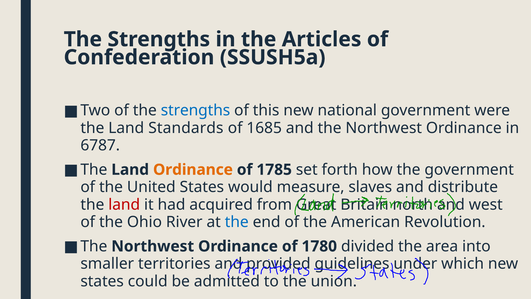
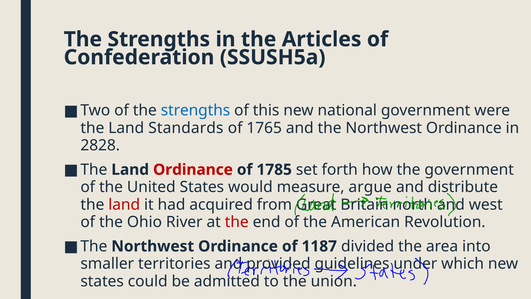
1685: 1685 -> 1765 (264, 128)
6787: 6787 -> 2828 (100, 145)
Ordinance colour: orange -> red (193, 170)
slaves: slaves -> argue (370, 187)
the colour: blue -> red (237, 222)
1780: 1780 -> 1187 (319, 246)
